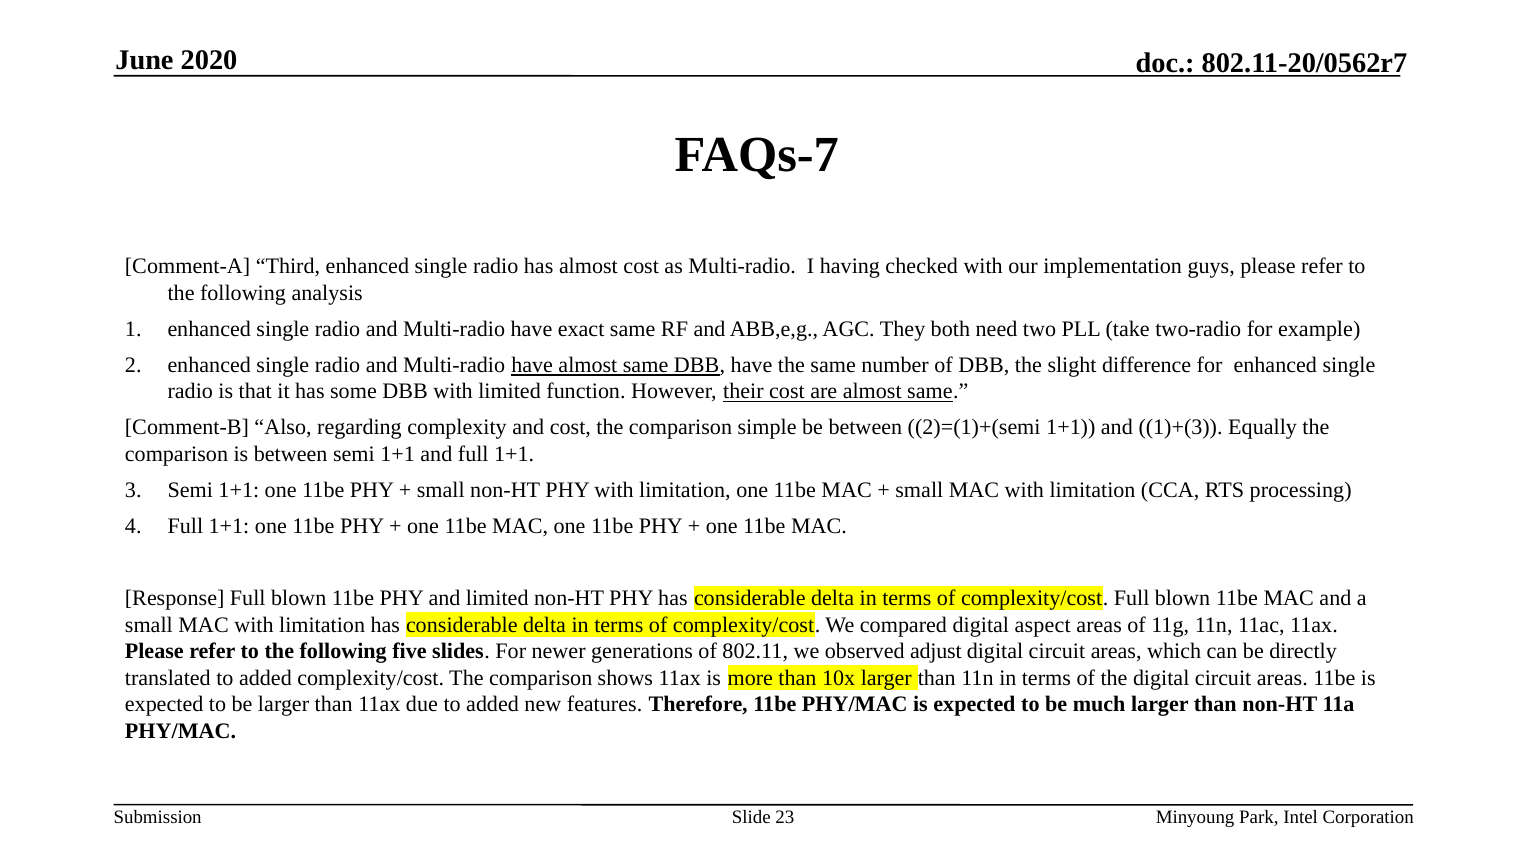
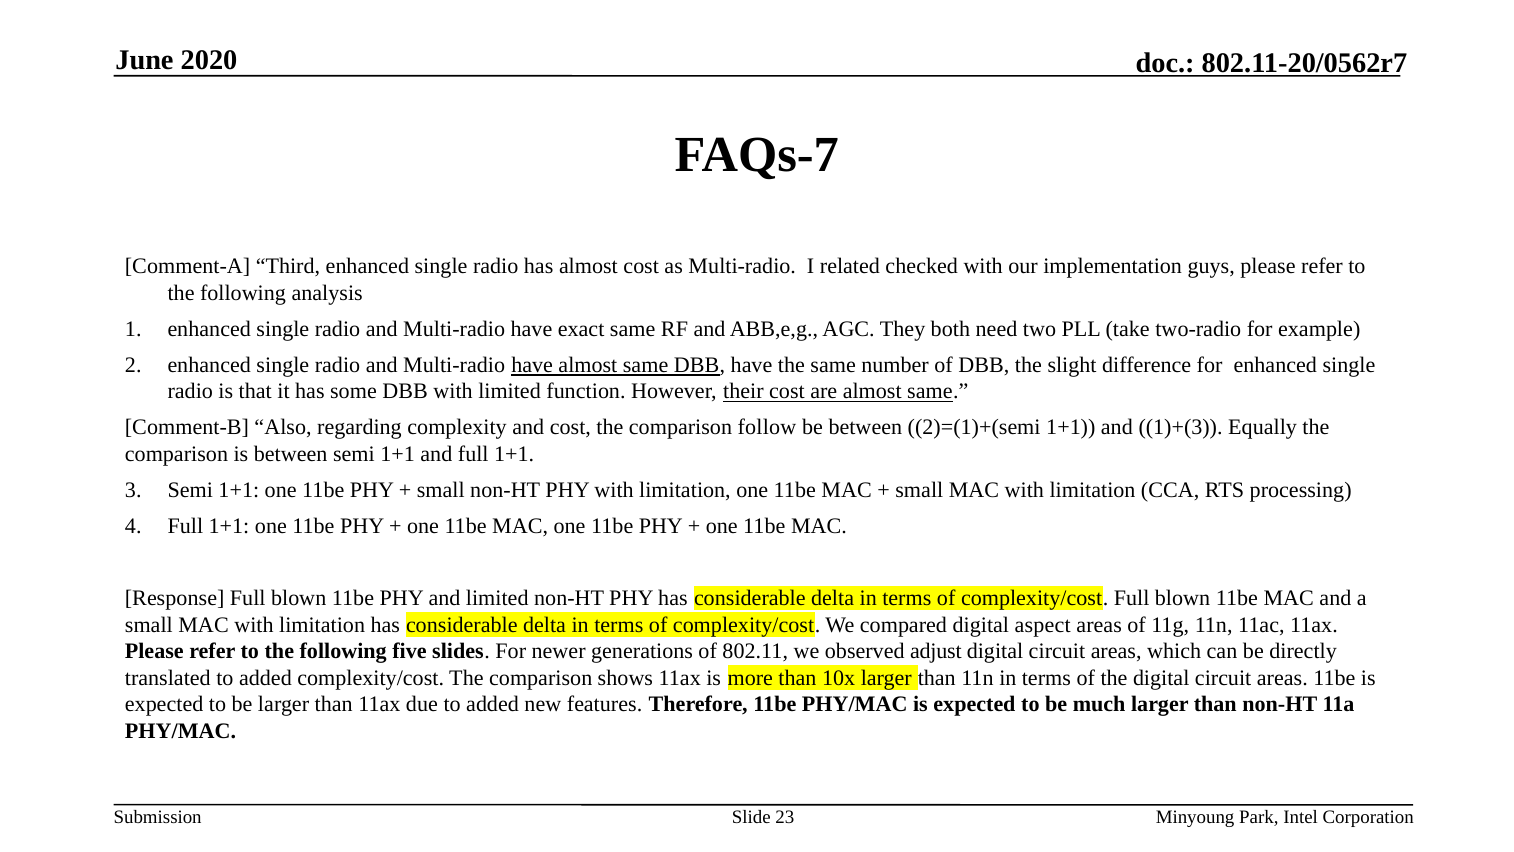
having: having -> related (850, 267)
simple: simple -> follow (767, 428)
